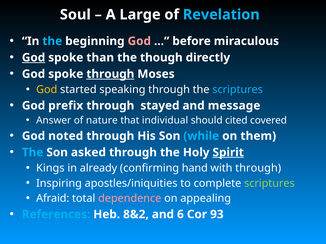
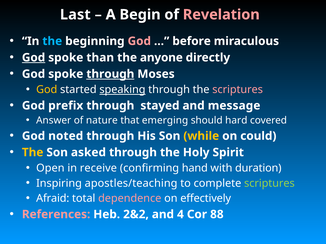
Soul: Soul -> Last (75, 15)
Large: Large -> Begin (140, 15)
Revelation colour: light blue -> pink (221, 15)
though: though -> anyone (161, 58)
speaking underline: none -> present (122, 90)
scriptures colour: light blue -> pink (238, 90)
individual: individual -> emerging (165, 121)
cited: cited -> hard (236, 121)
while colour: light blue -> yellow (201, 136)
them: them -> could (258, 136)
The colour: light blue -> yellow (33, 153)
Spirit underline: present -> none (228, 153)
Kings: Kings -> Open (50, 168)
already: already -> receive (98, 168)
with through: through -> duration (258, 168)
apostles/iniquities: apostles/iniquities -> apostles/teaching (131, 184)
appealing: appealing -> effectively (206, 199)
References colour: light blue -> pink (56, 215)
8&2: 8&2 -> 2&2 (136, 215)
6: 6 -> 4 (180, 215)
93: 93 -> 88 (217, 215)
